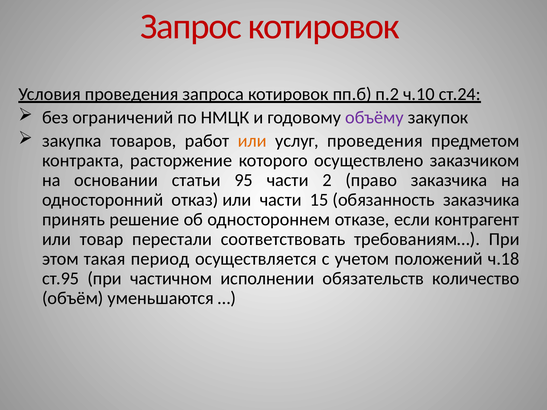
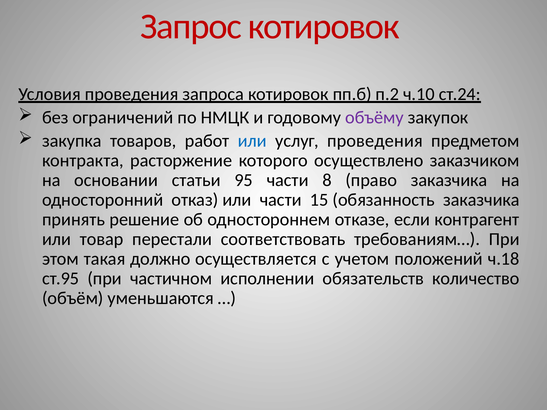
или colour: orange -> blue (252, 141)
2: 2 -> 8 (327, 180)
период: период -> должно (160, 259)
